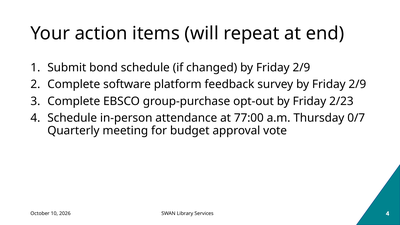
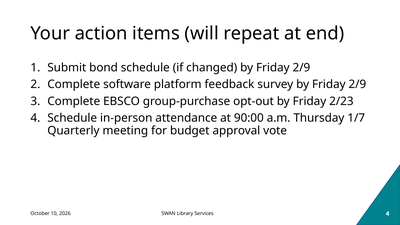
77:00: 77:00 -> 90:00 (249, 118)
0/7: 0/7 -> 1/7 (356, 118)
